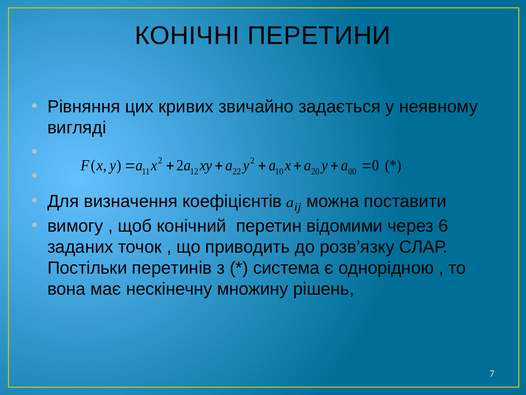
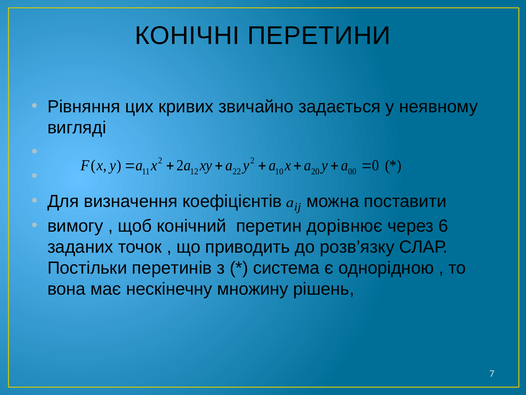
відомими: відомими -> дорівнює (345, 226)
